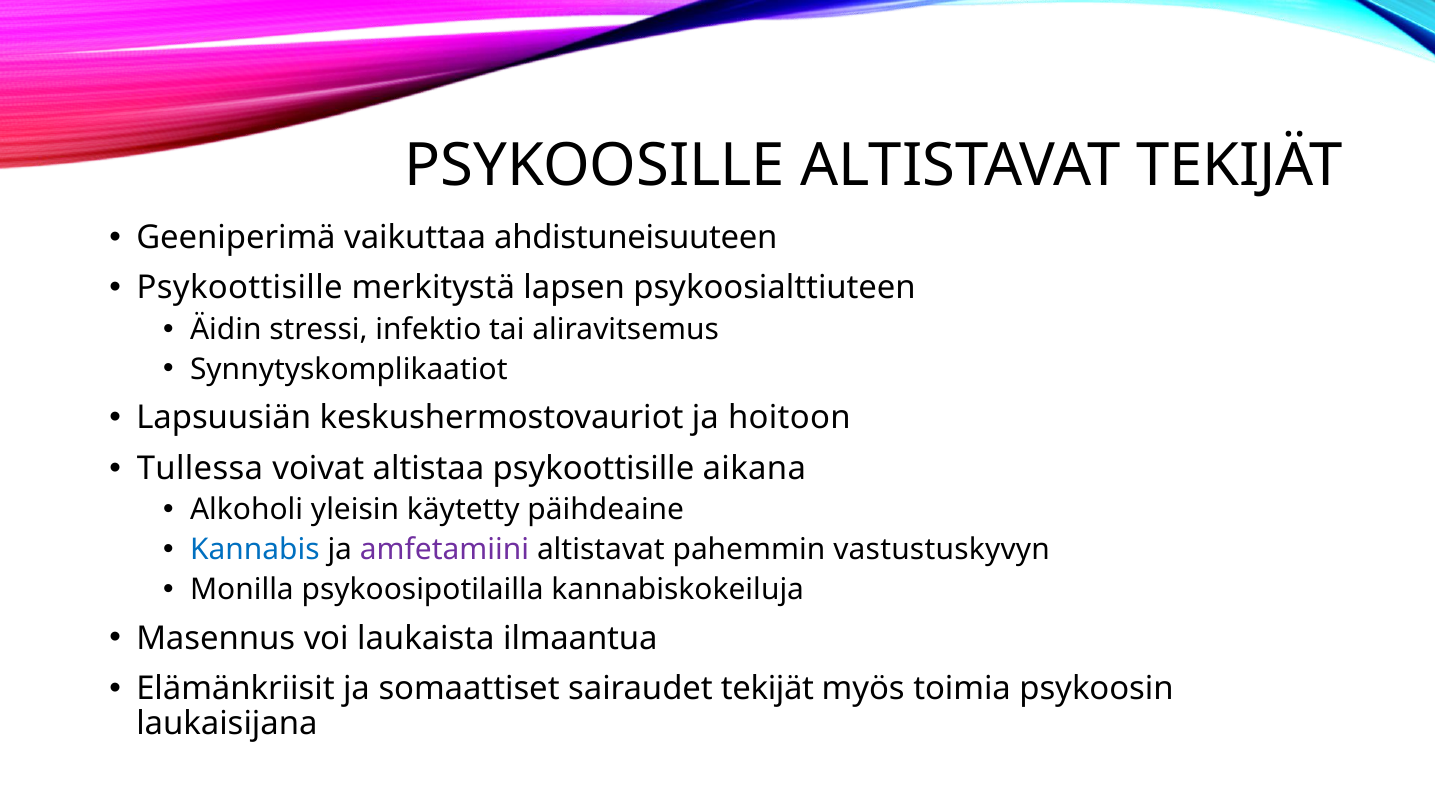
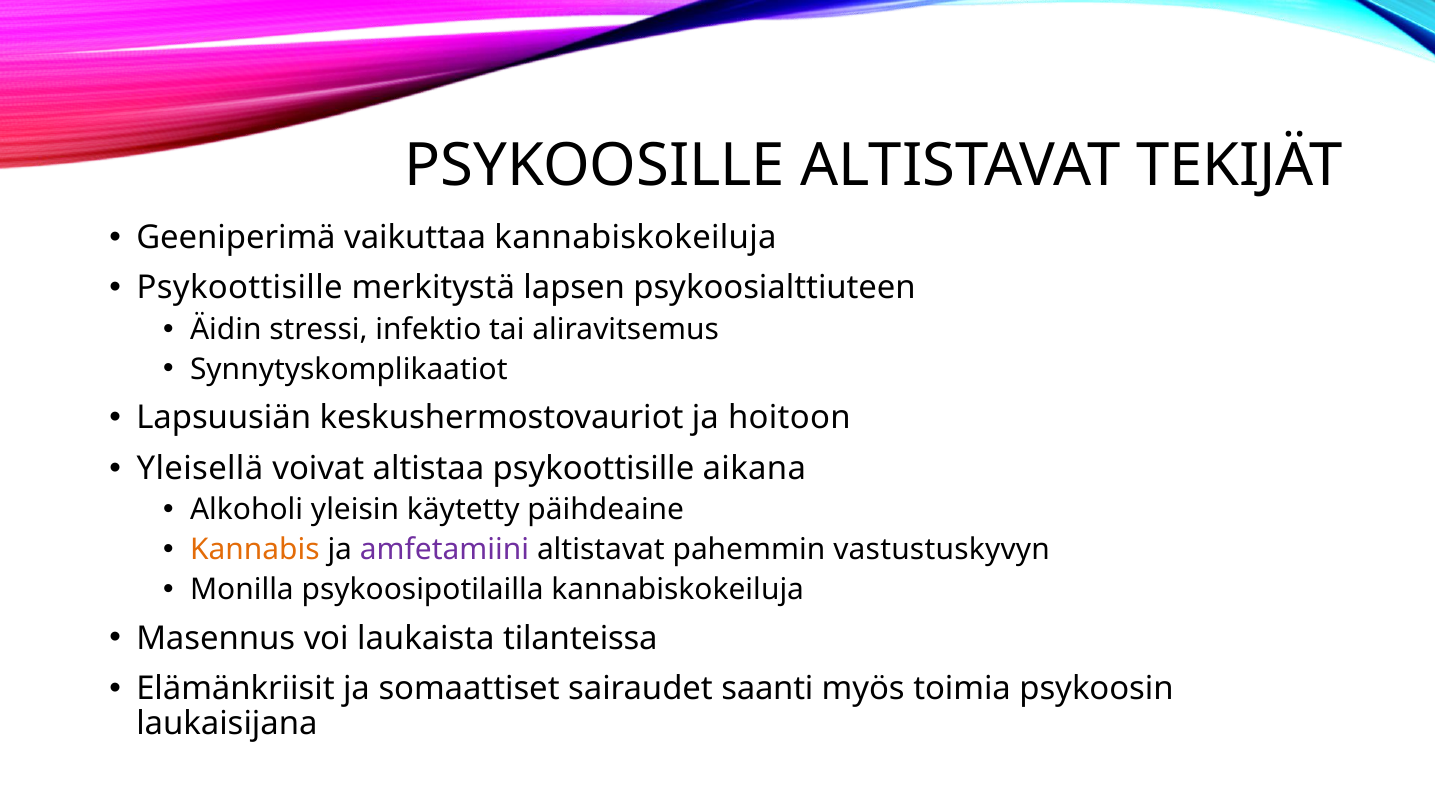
vaikuttaa ahdistuneisuuteen: ahdistuneisuuteen -> kannabiskokeiluja (635, 238)
Tullessa: Tullessa -> Yleisellä (200, 469)
Kannabis colour: blue -> orange (255, 550)
ilmaantua: ilmaantua -> tilanteissa (580, 638)
sairaudet tekijät: tekijät -> saanti (767, 689)
